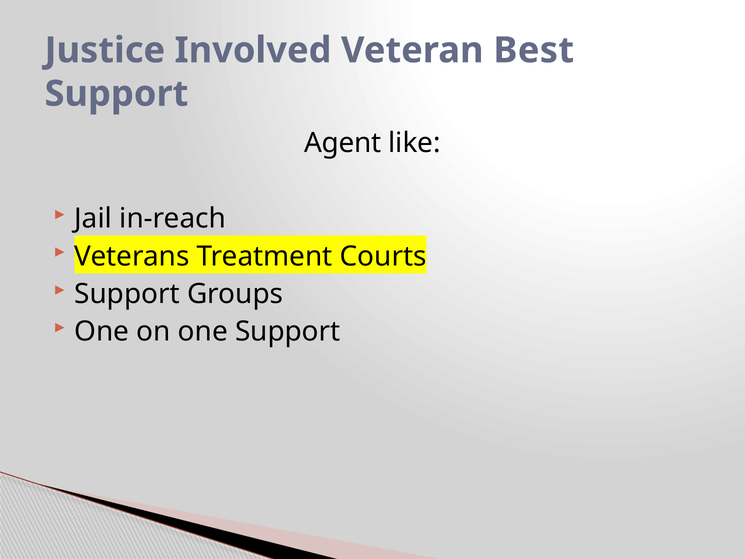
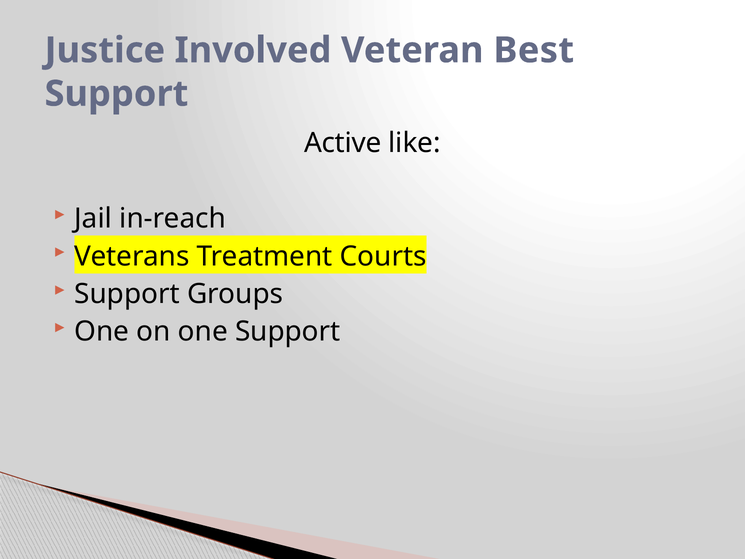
Agent: Agent -> Active (343, 143)
